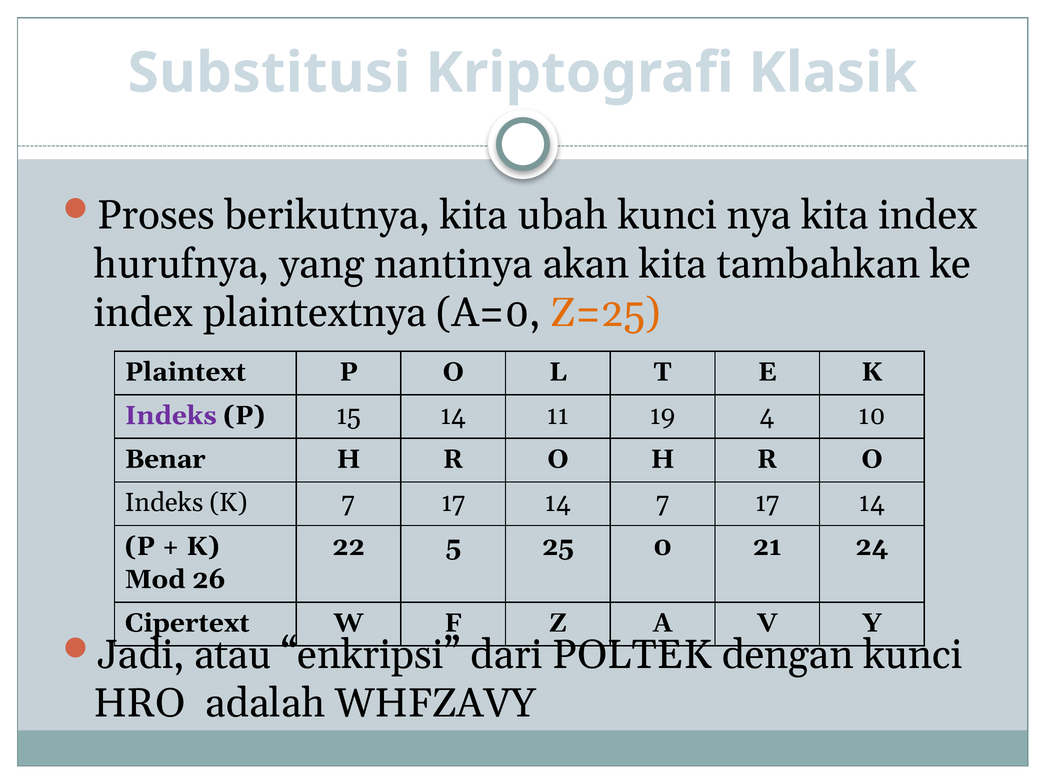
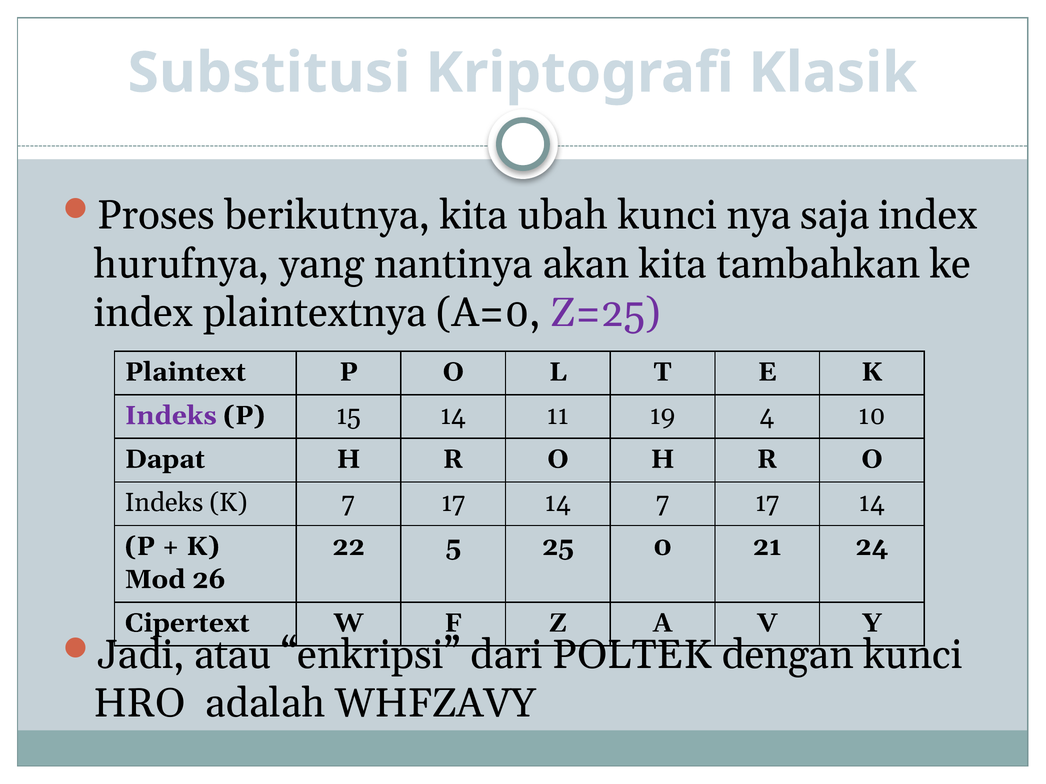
nya kita: kita -> saja (835, 215)
Z=25 colour: orange -> purple (606, 313)
Benar: Benar -> Dapat (165, 459)
